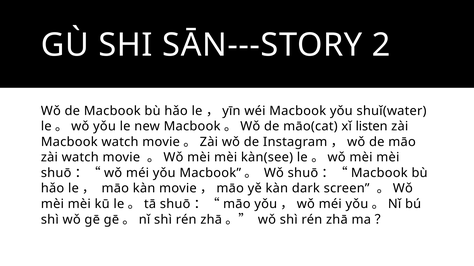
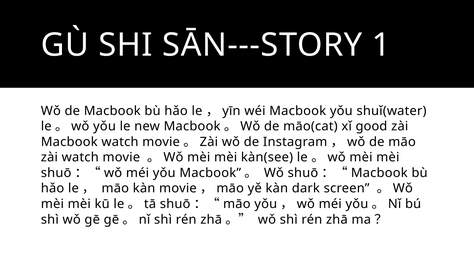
2: 2 -> 1 (381, 45)
listen: listen -> good (371, 127)
